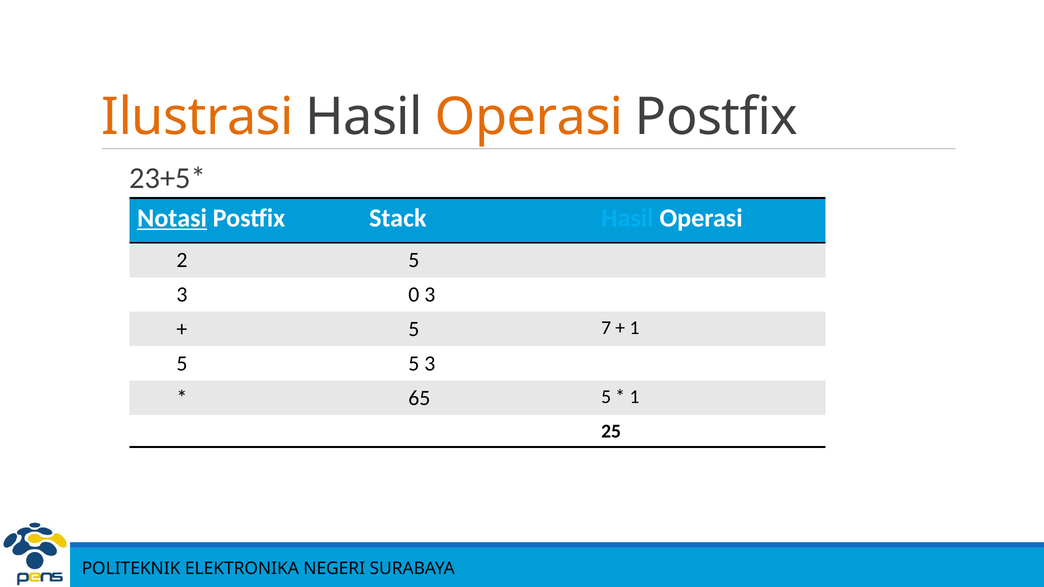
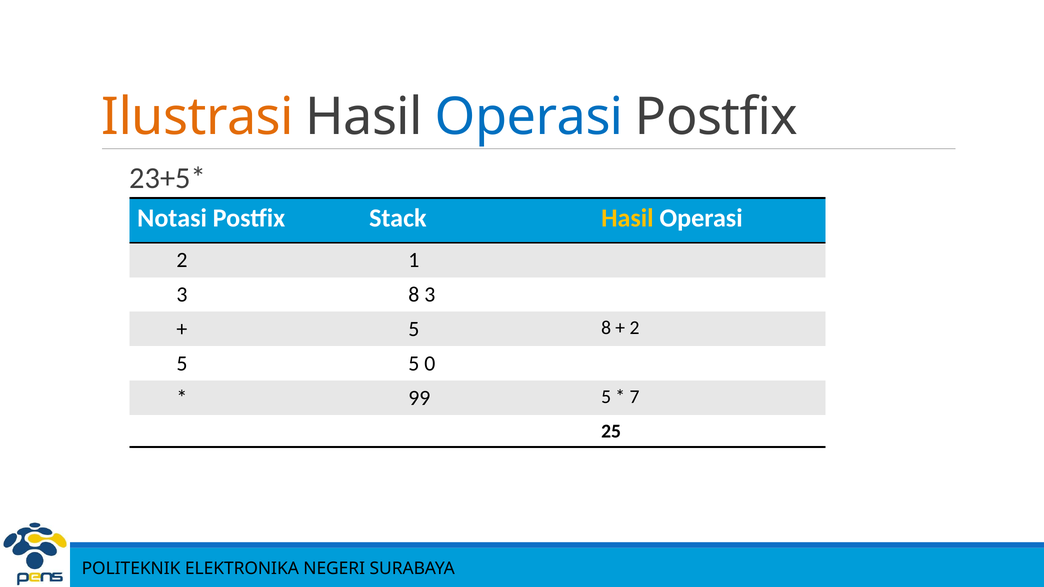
Operasi colour: orange -> blue (529, 117)
Notasi underline: present -> none (172, 218)
Hasil colour: light blue -> yellow (627, 218)
2 5: 5 -> 1 (414, 260)
3 0: 0 -> 8 (414, 295)
5 7: 7 -> 8 (606, 328)
1: 1 -> 2 (635, 328)
5 5 3: 3 -> 0 (430, 364)
65: 65 -> 99 (419, 398)
1: 1 -> 7 (635, 397)
